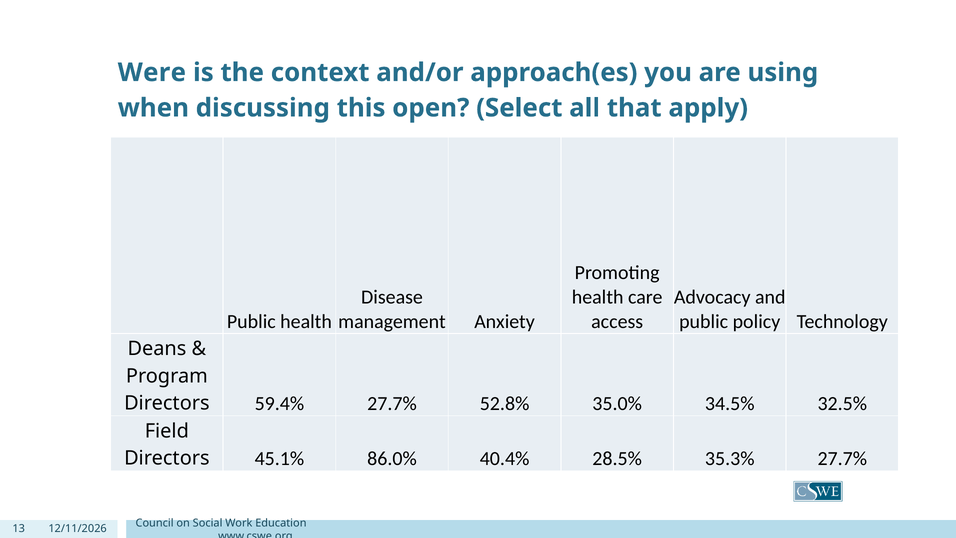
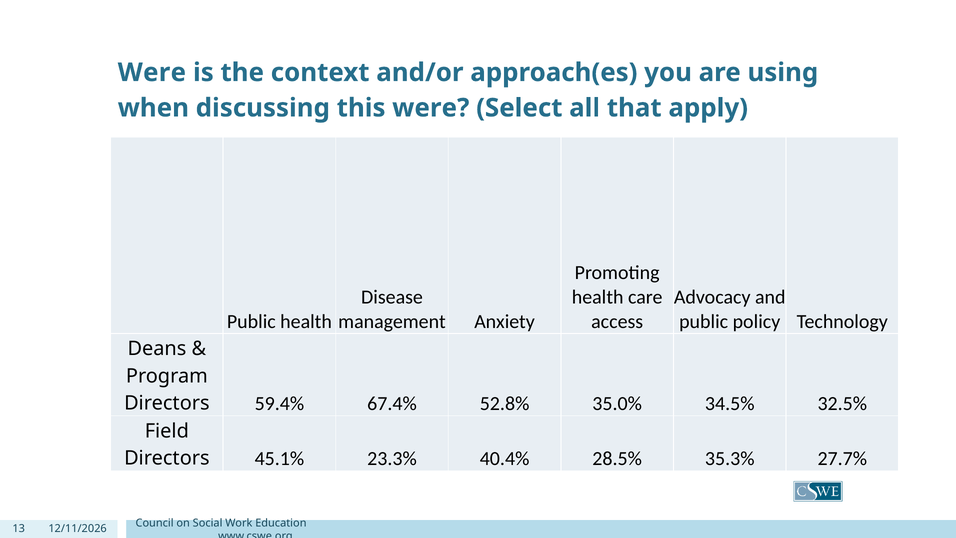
this open: open -> were (431, 108)
59.4% 27.7%: 27.7% -> 67.4% (392, 404)
86.0%: 86.0% -> 23.3% (392, 459)
